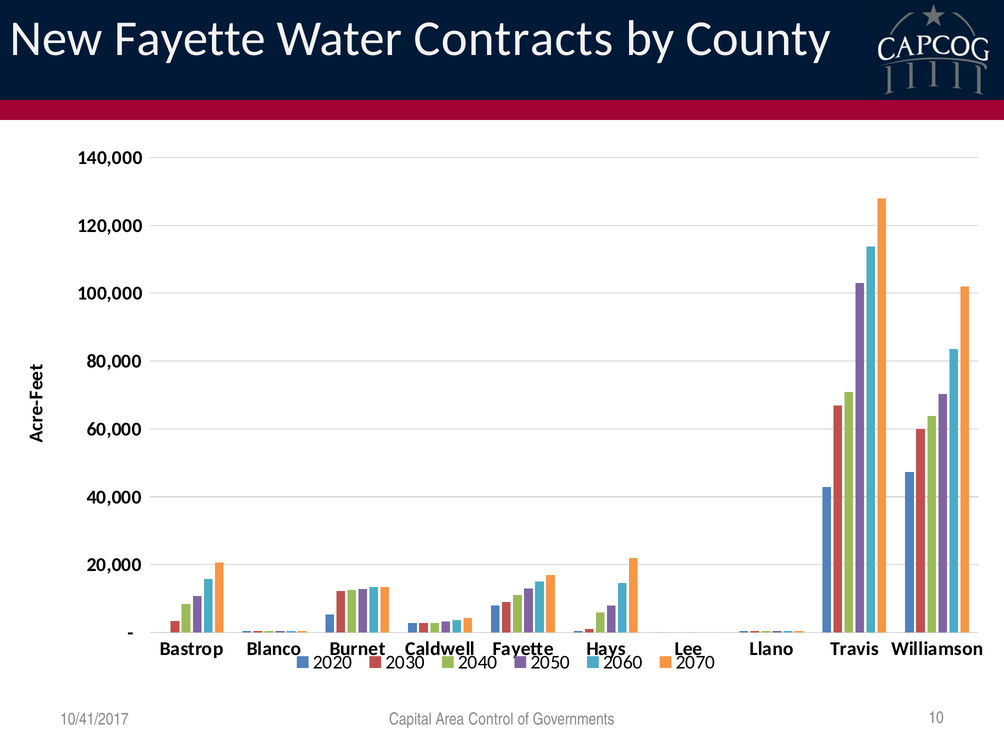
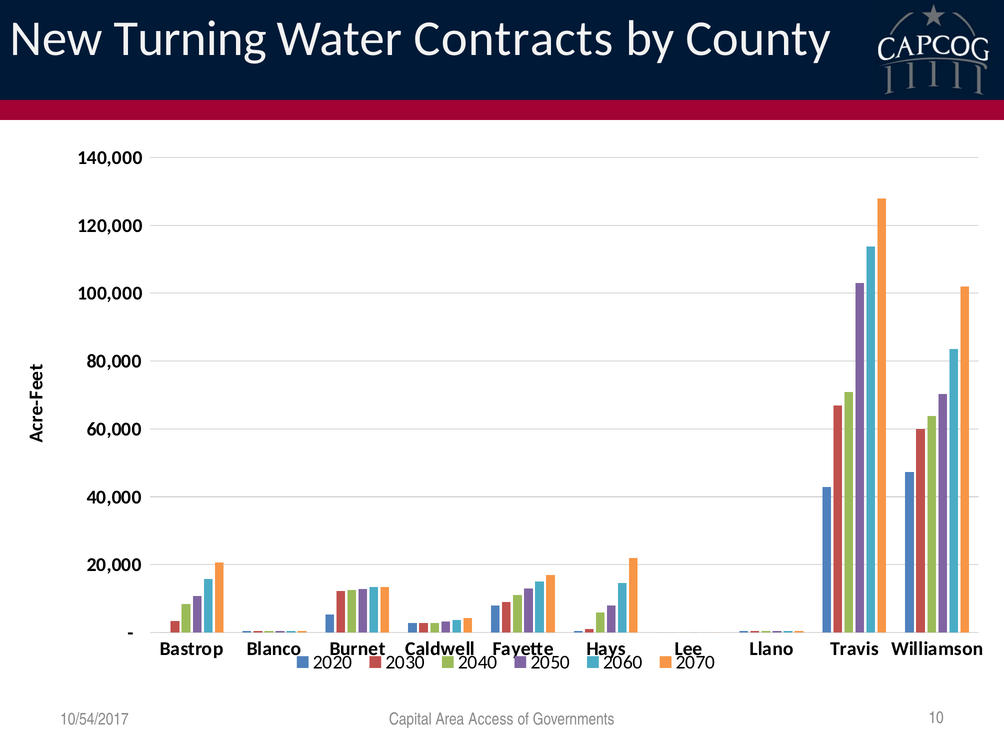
New Fayette: Fayette -> Turning (190, 39)
10/41/2017: 10/41/2017 -> 10/54/2017 (94, 719)
Control: Control -> Access (491, 719)
